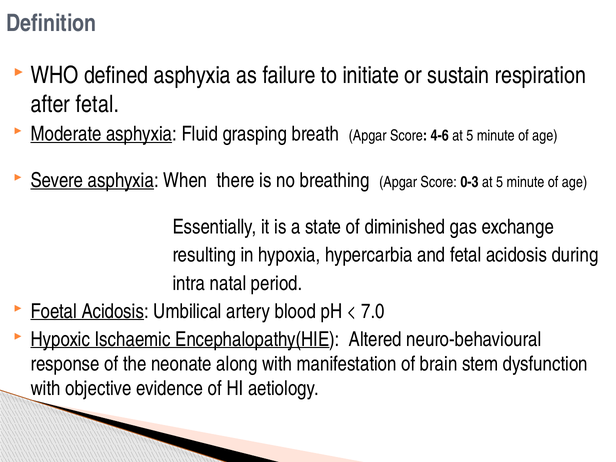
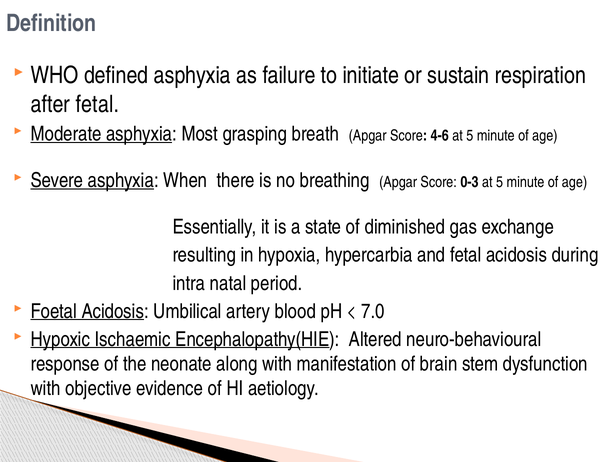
Fluid: Fluid -> Most (200, 134)
